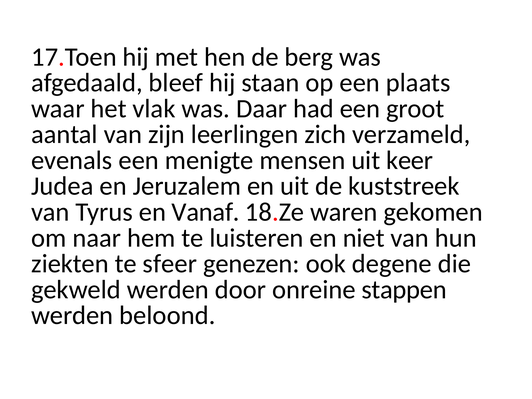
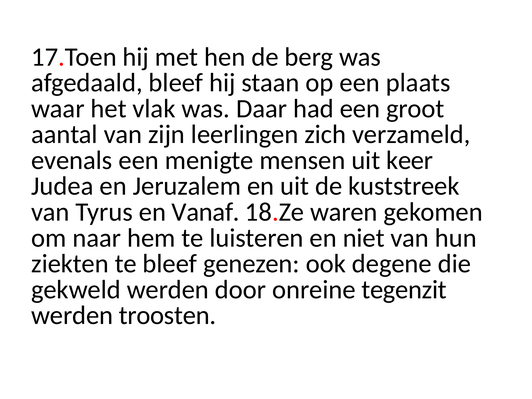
te sfeer: sfeer -> bleef (170, 264)
stappen: stappen -> tegenzit (404, 290)
beloond: beloond -> troosten (167, 315)
